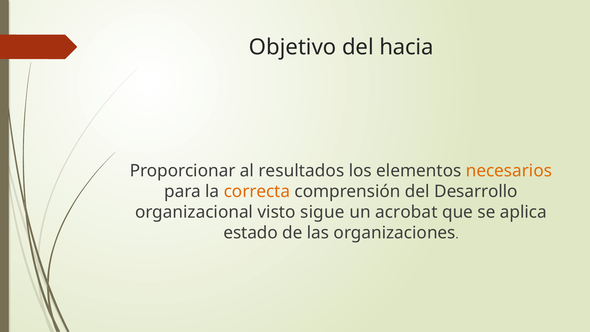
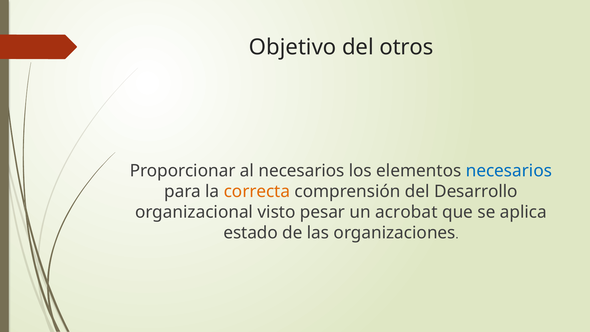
hacia: hacia -> otros (406, 47)
al resultados: resultados -> necesarios (301, 171)
necesarios colour: orange -> blue (509, 171)
sigue: sigue -> pesar (323, 212)
